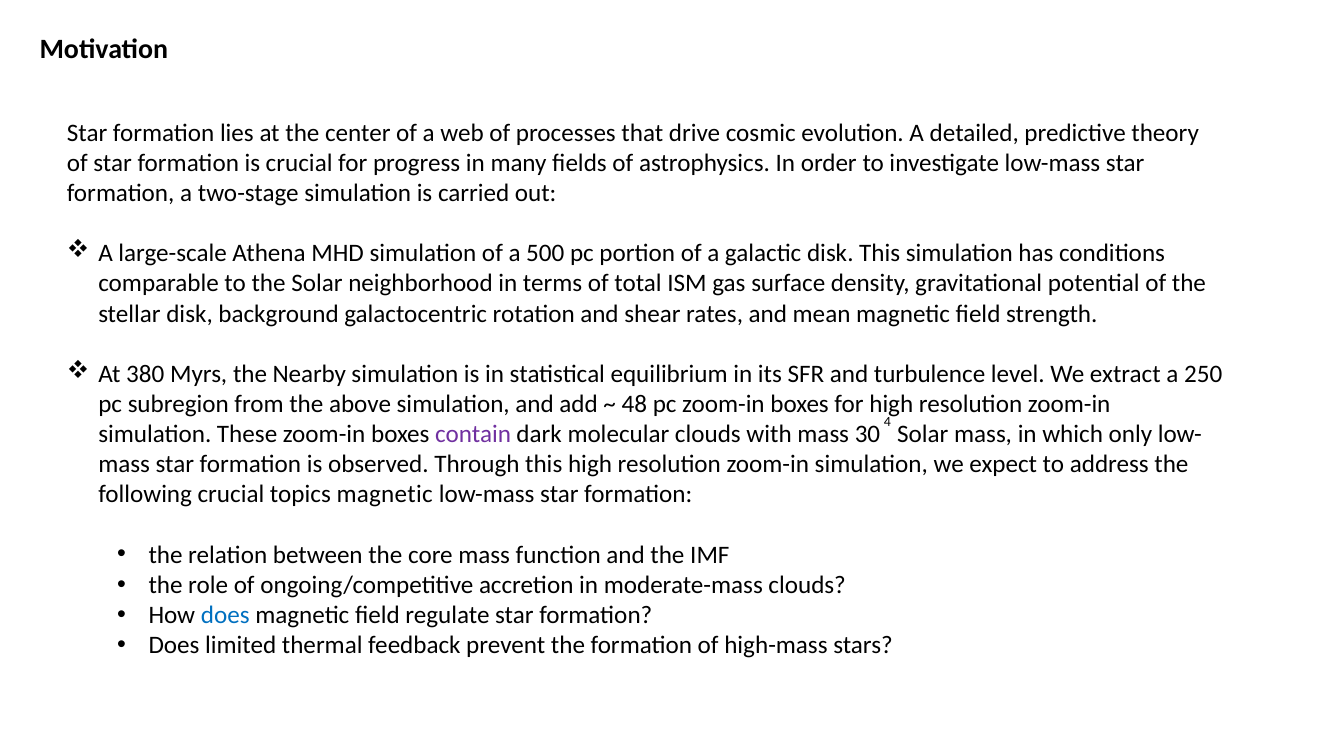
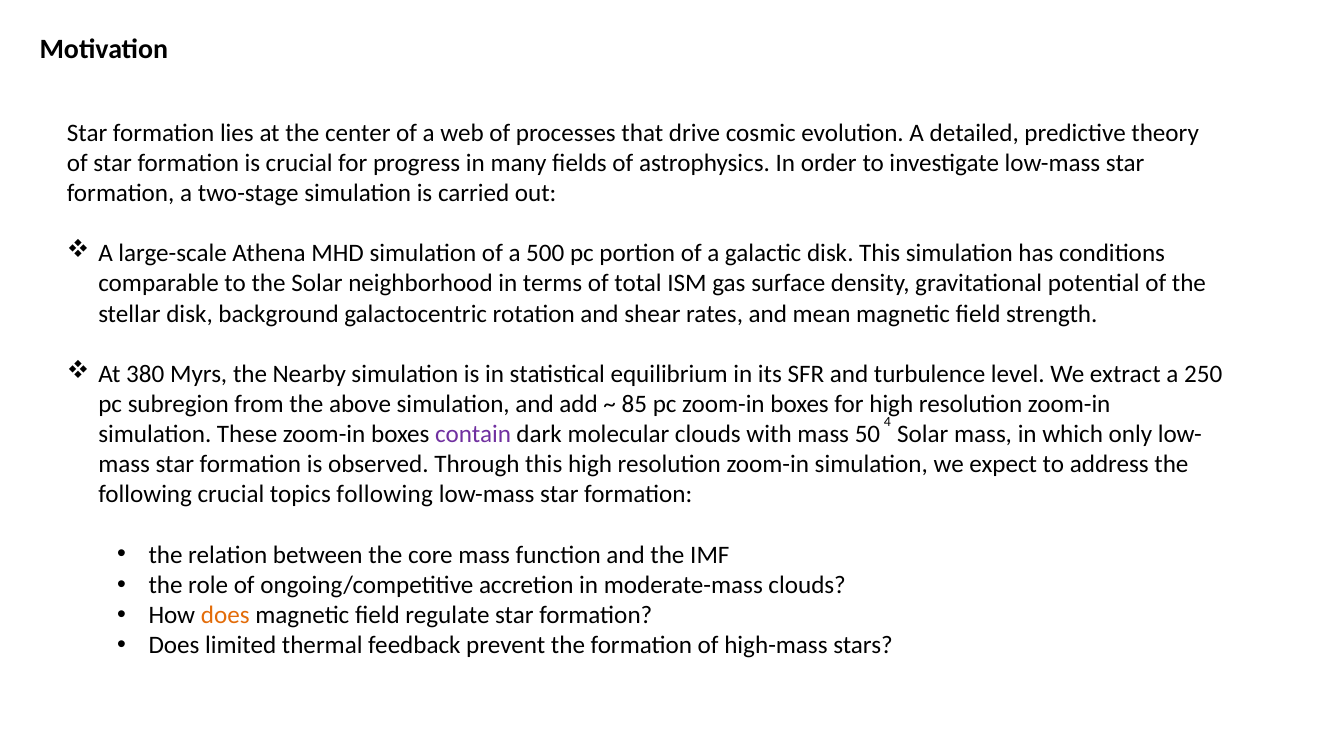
48: 48 -> 85 (634, 404)
30: 30 -> 50 (867, 434)
topics magnetic: magnetic -> following (385, 495)
does colour: blue -> orange (225, 615)
